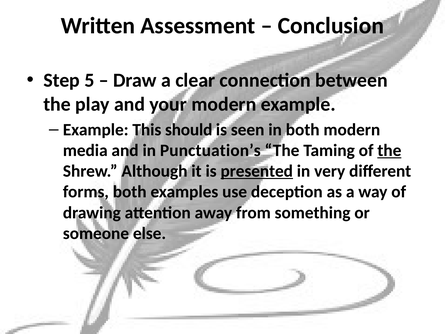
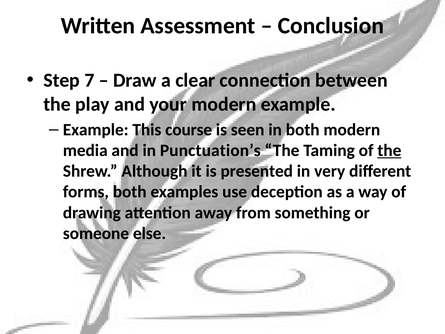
5: 5 -> 7 (89, 80)
should: should -> course (189, 130)
presented underline: present -> none (257, 171)
